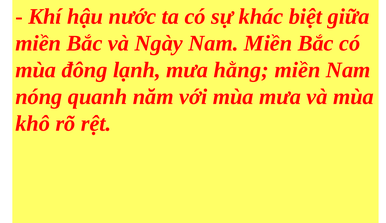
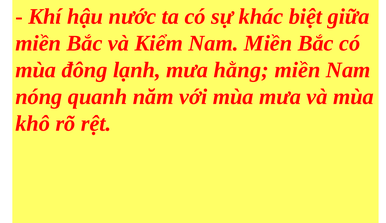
Ngày: Ngày -> Kiểm (159, 43)
